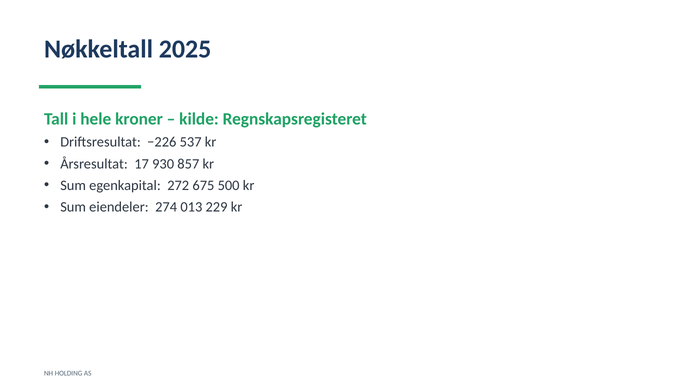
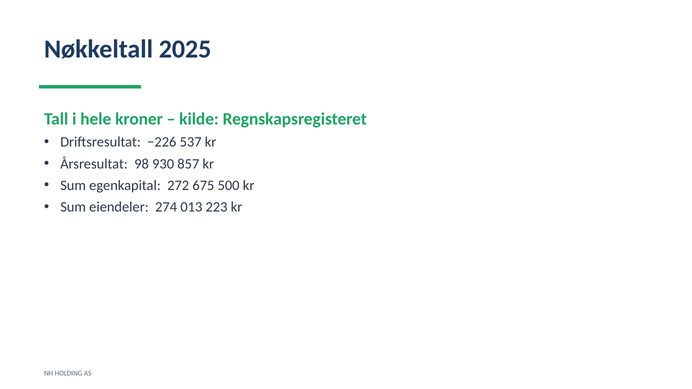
17: 17 -> 98 (142, 164)
229: 229 -> 223 (217, 207)
